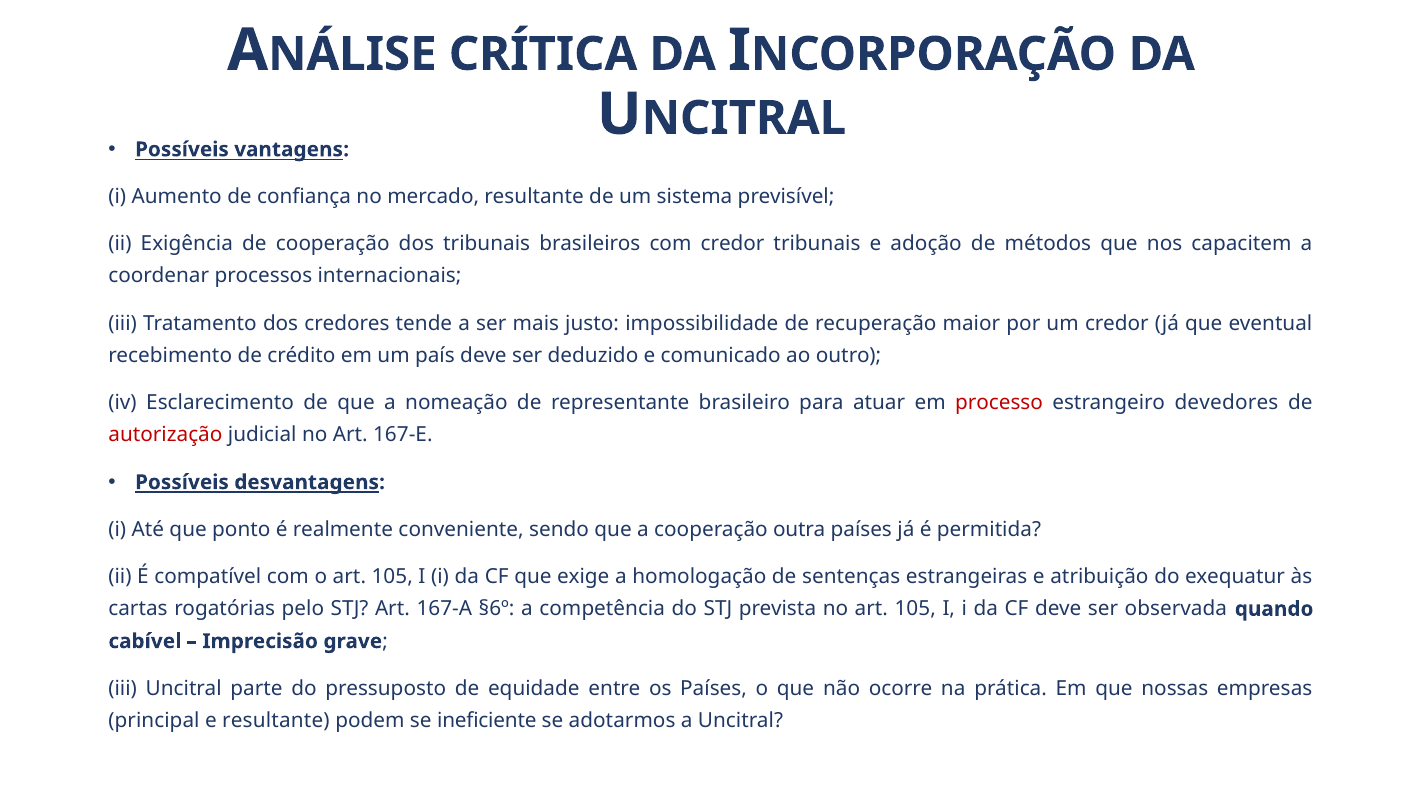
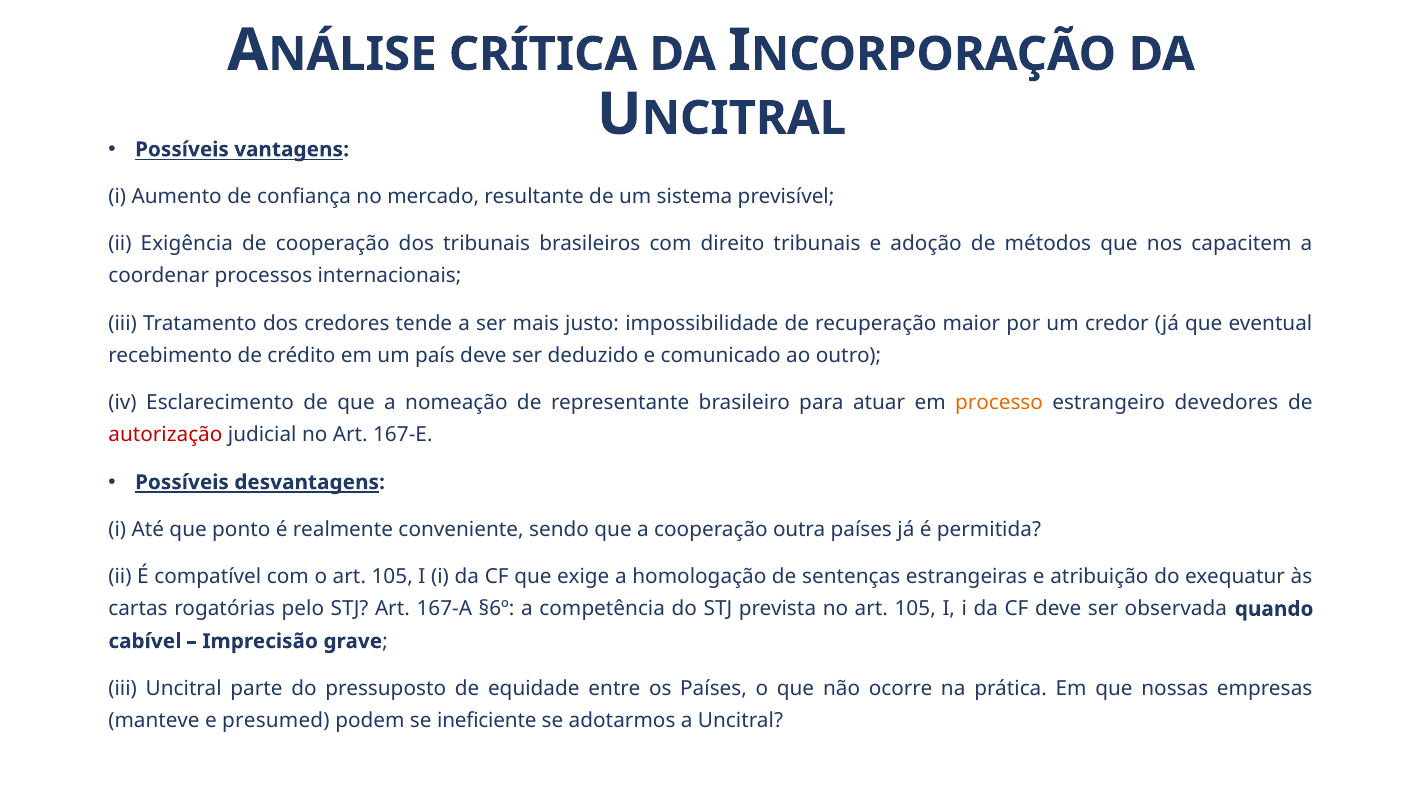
com credor: credor -> direito (733, 244)
processo colour: red -> orange (999, 403)
principal: principal -> manteve (154, 721)
e resultante: resultante -> presumed (276, 721)
